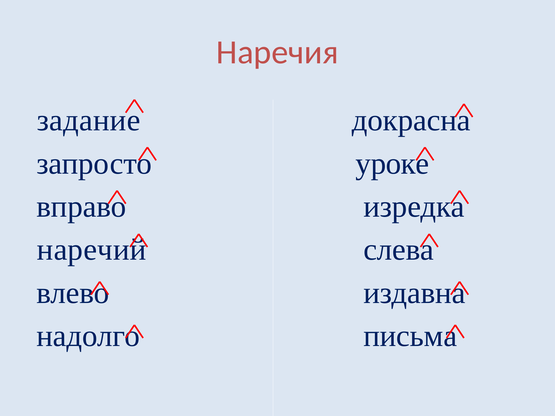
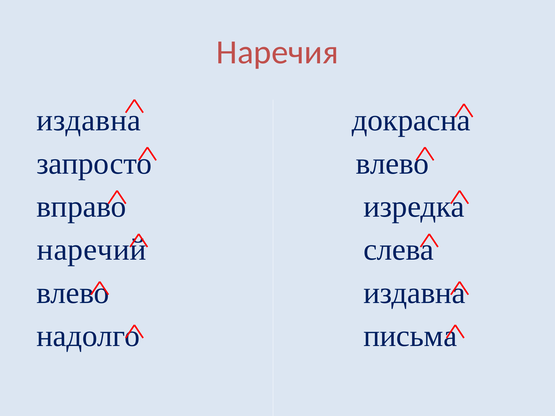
задание: задание -> издавна (89, 121)
уроке: уроке -> влево (392, 164)
